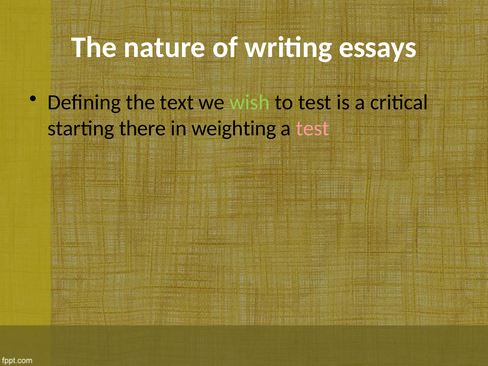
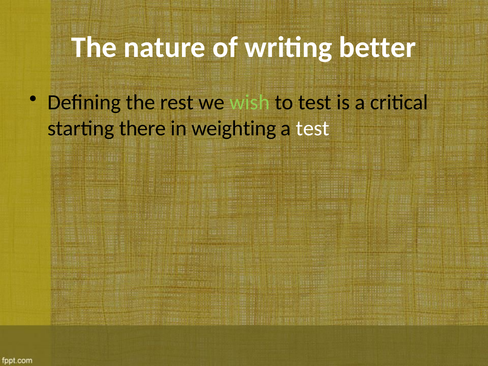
essays: essays -> better (378, 47)
text: text -> rest (177, 102)
test colour: pink -> white (313, 128)
